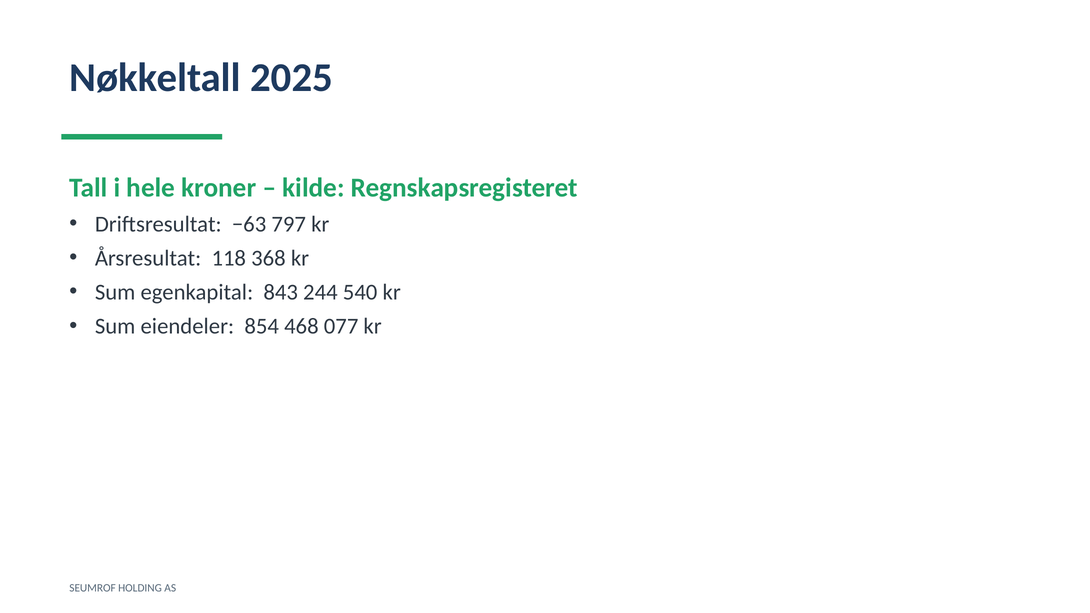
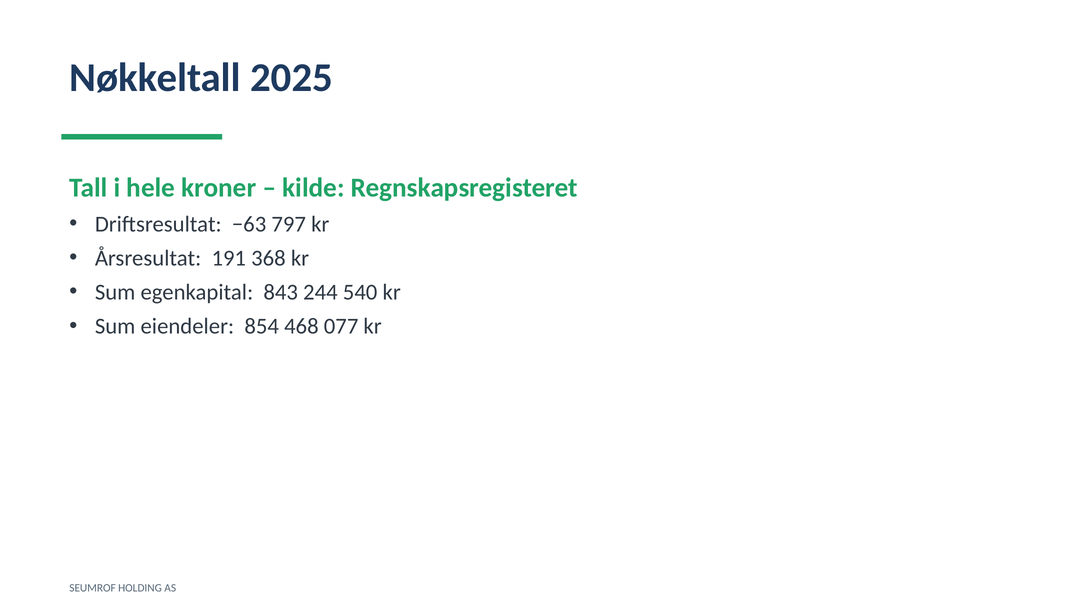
118: 118 -> 191 (229, 258)
